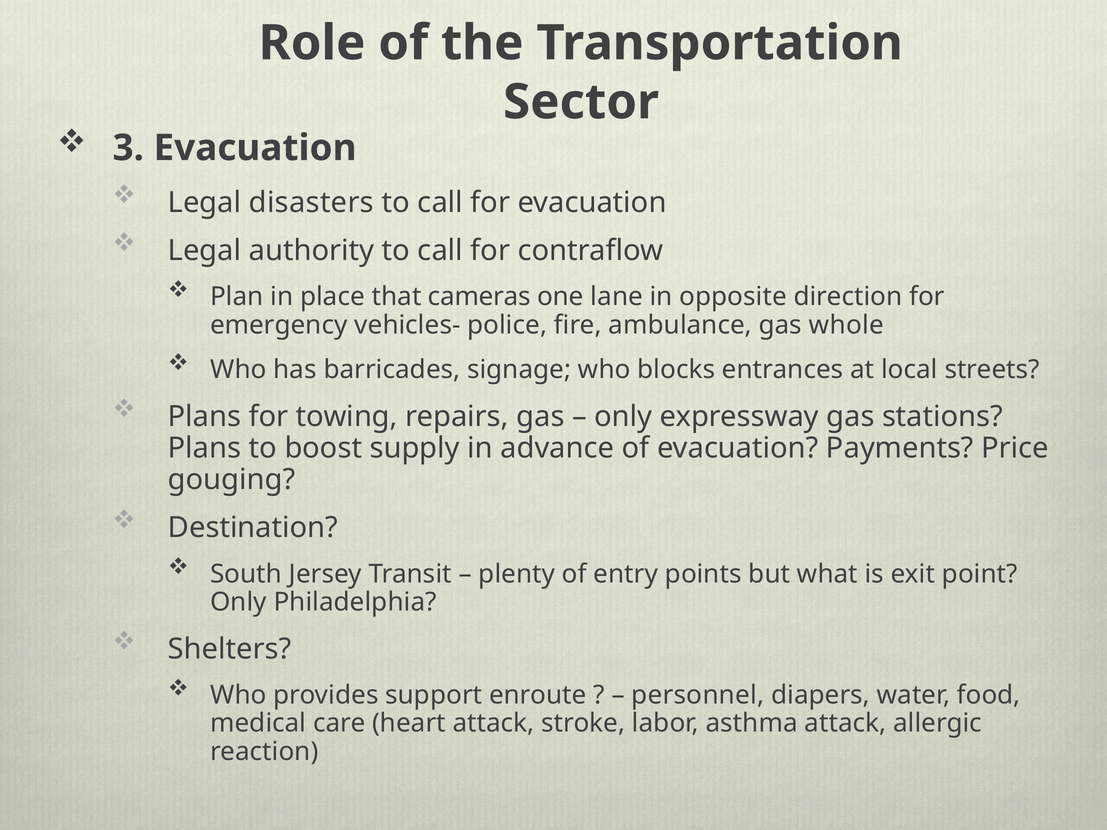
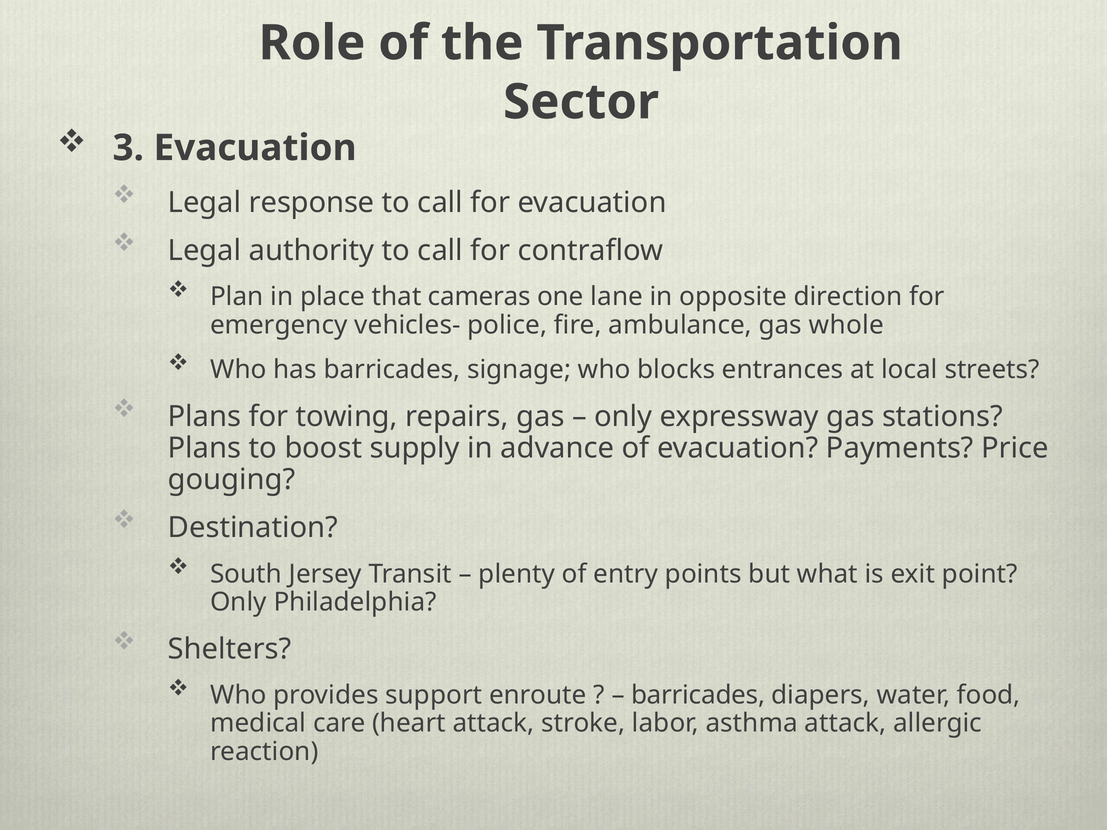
disasters: disasters -> response (312, 203)
personnel: personnel -> barricades (698, 695)
